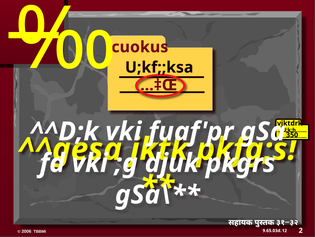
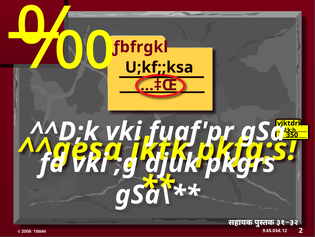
cuokus: cuokus -> ƒbfrgkl (140, 47)
